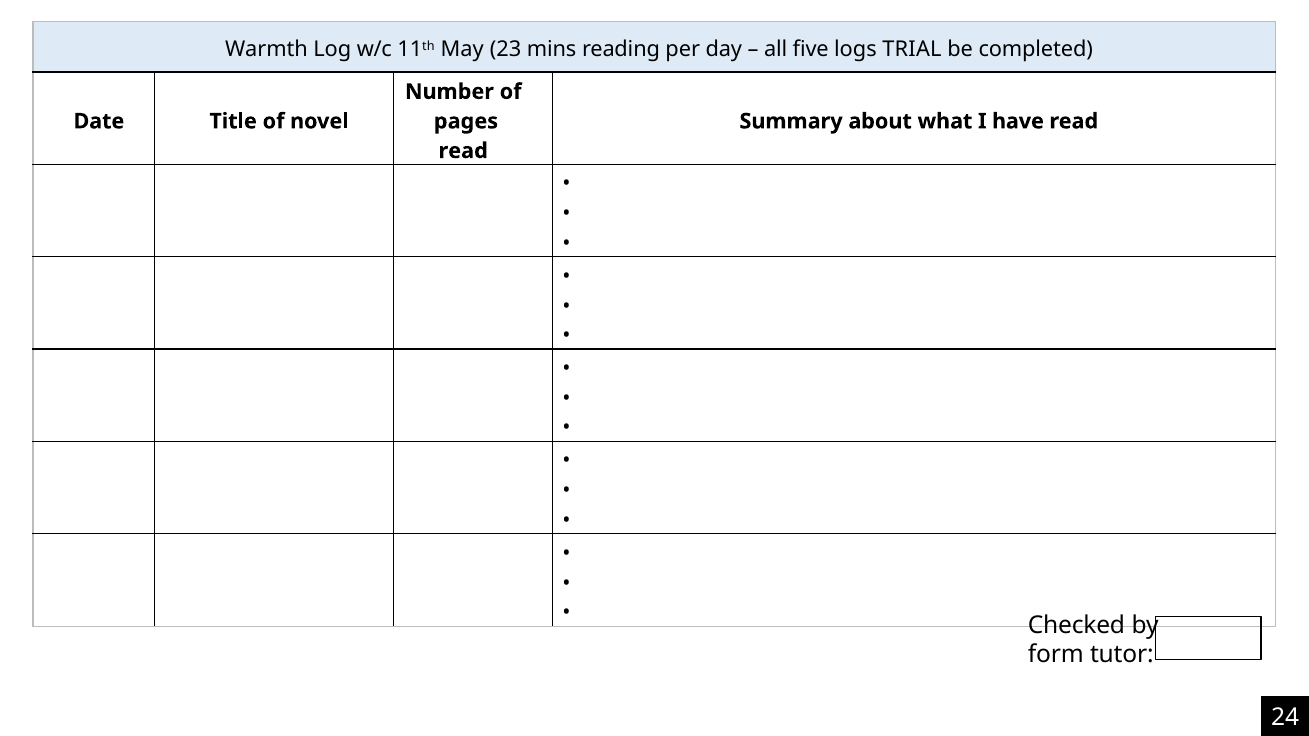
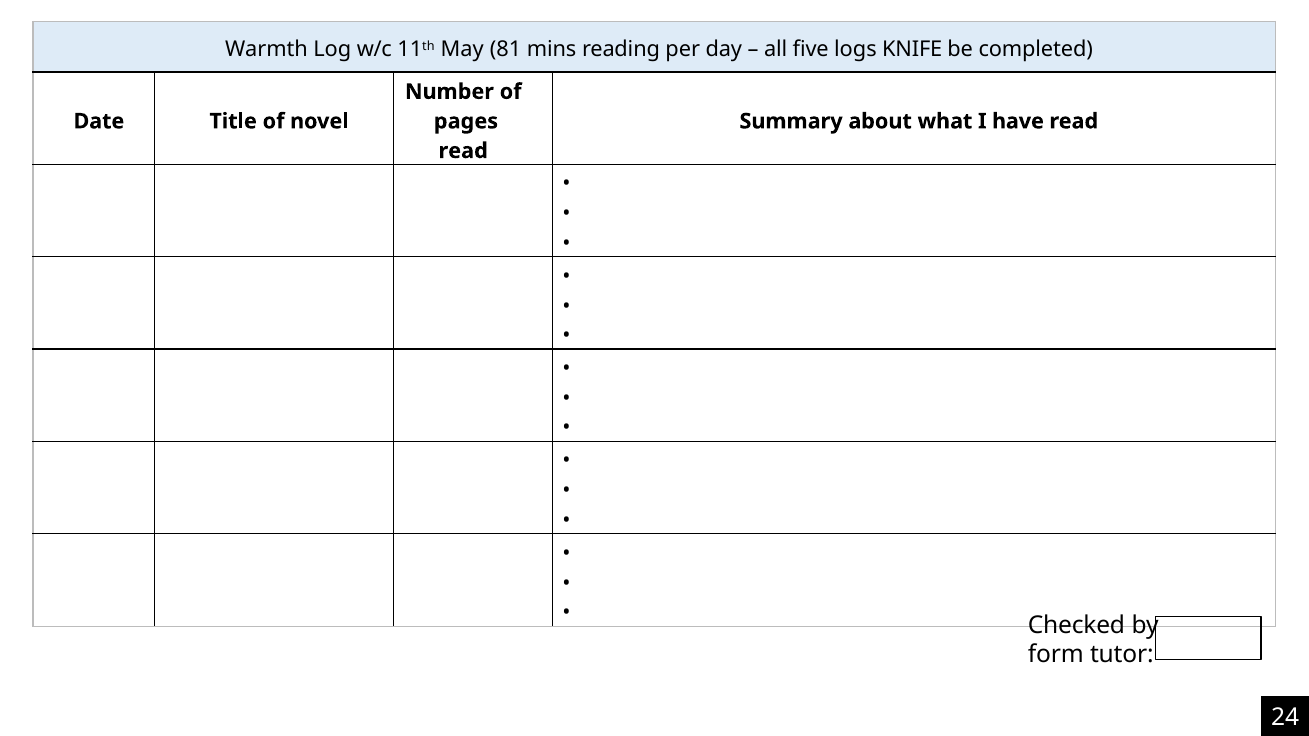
23: 23 -> 81 (506, 50)
TRIAL: TRIAL -> KNIFE (912, 50)
